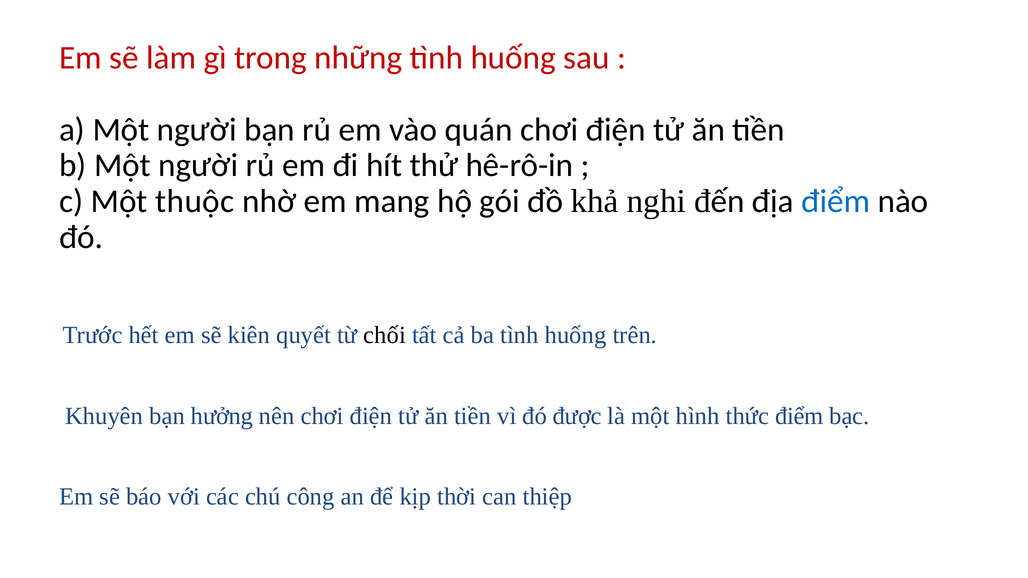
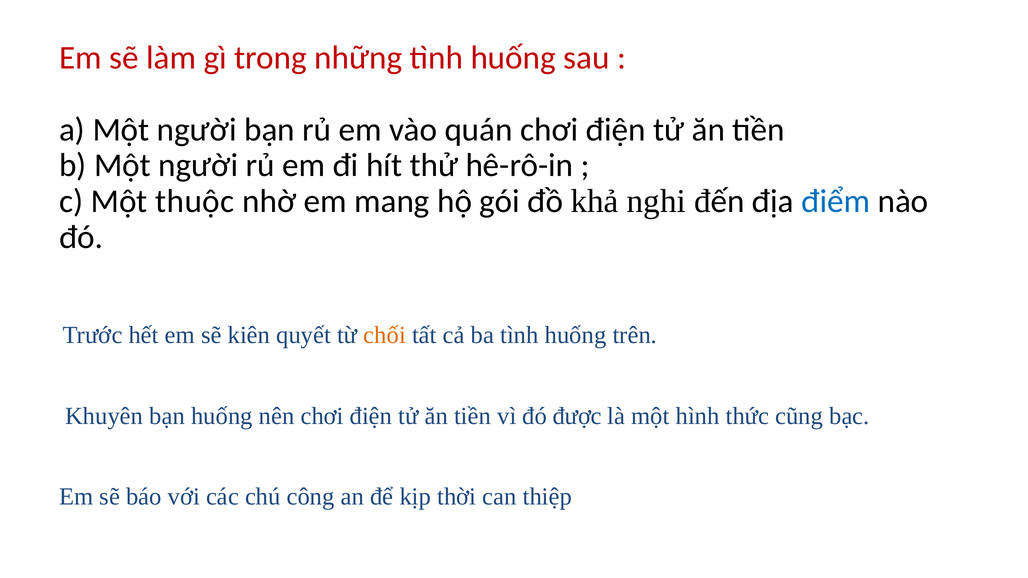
chối colour: black -> orange (385, 335)
bạn hưởng: hưởng -> huống (222, 416)
thức điểm: điểm -> cũng (799, 416)
